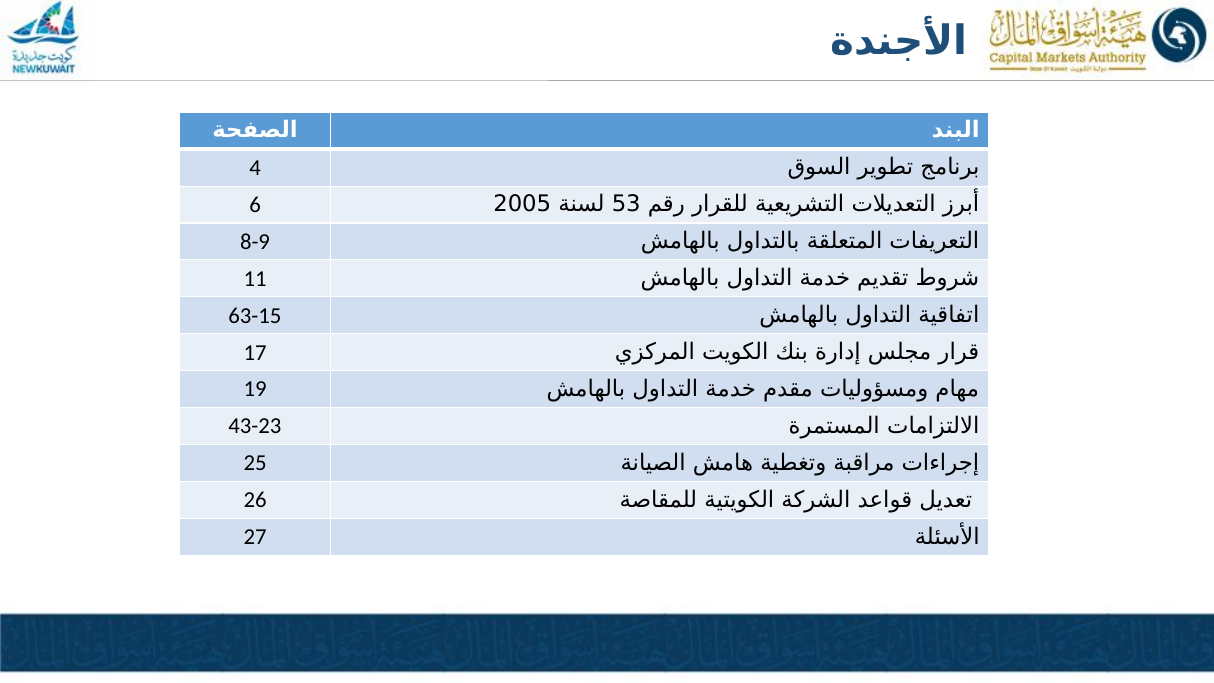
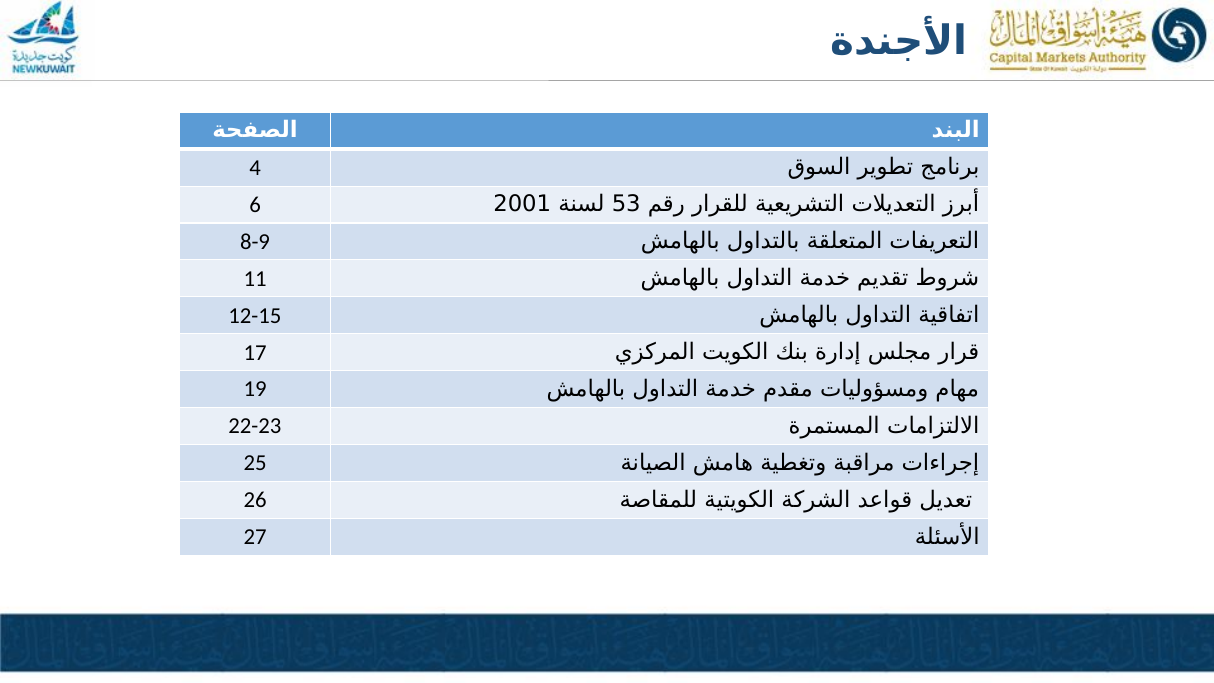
2005: 2005 -> 2001 (522, 204)
63-15: 63-15 -> 12-15 (255, 316)
43-23: 43-23 -> 22-23 (255, 426)
